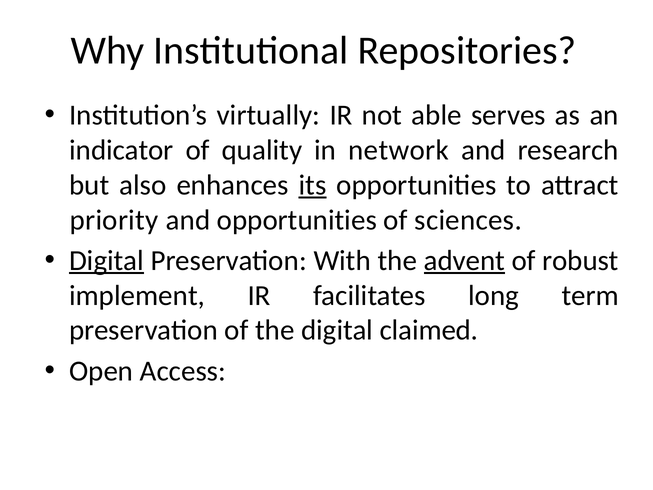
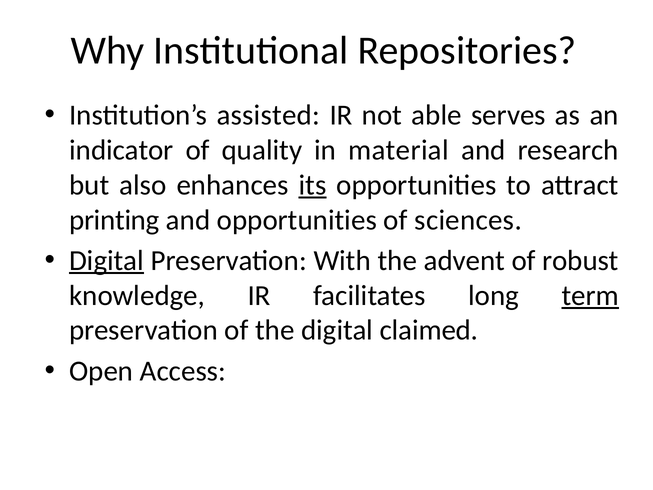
virtually: virtually -> assisted (268, 115)
network: network -> material (399, 150)
priority: priority -> printing (114, 220)
advent underline: present -> none (464, 260)
implement: implement -> knowledge (137, 295)
term underline: none -> present (590, 295)
